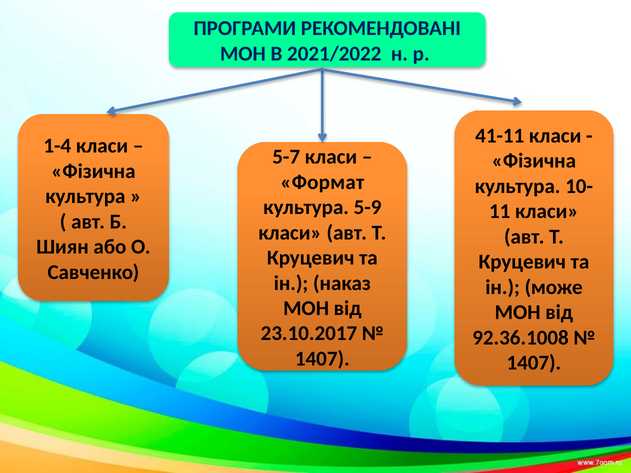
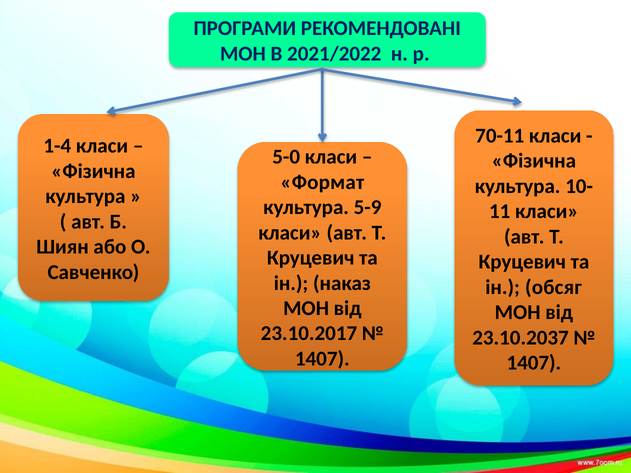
41-11: 41-11 -> 70-11 (500, 136)
5-7: 5-7 -> 5-0 (286, 157)
може: може -> обсяг (553, 287)
92.36.1008: 92.36.1008 -> 23.10.2037 (521, 338)
